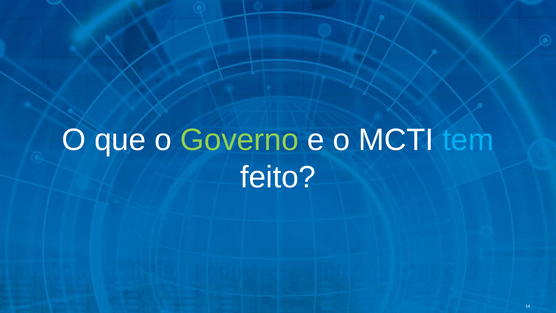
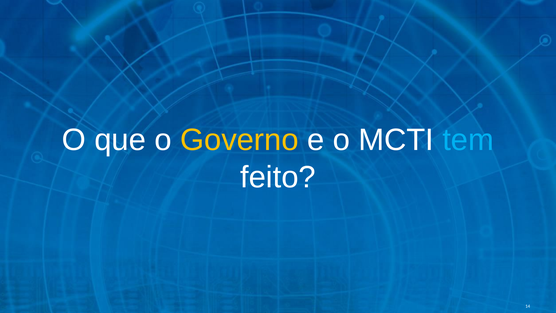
Governo colour: light green -> yellow (239, 140)
